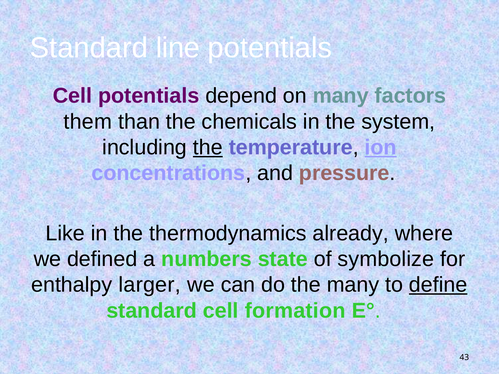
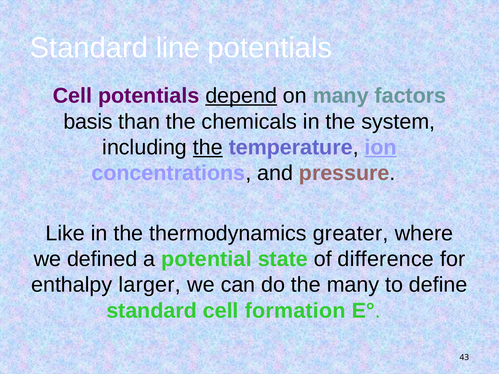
depend underline: none -> present (241, 96)
them: them -> basis (88, 122)
already: already -> greater (351, 233)
numbers: numbers -> potential (206, 259)
symbolize: symbolize -> difference (386, 259)
define underline: present -> none (438, 285)
